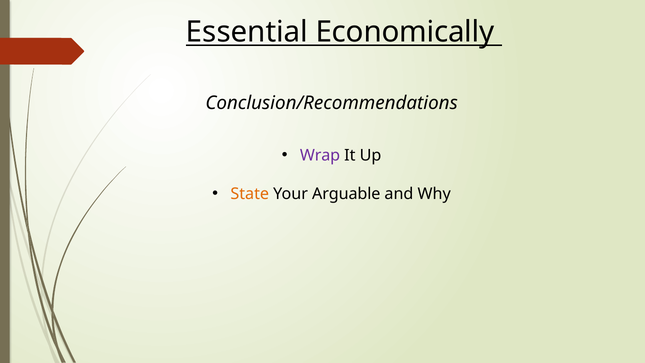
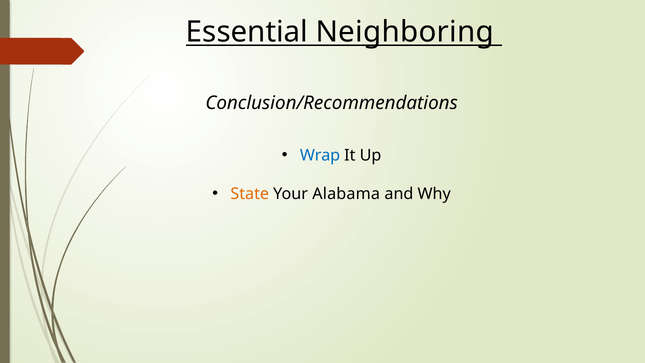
Economically: Economically -> Neighboring (405, 32)
Wrap colour: purple -> blue (320, 155)
Arguable: Arguable -> Alabama (346, 194)
